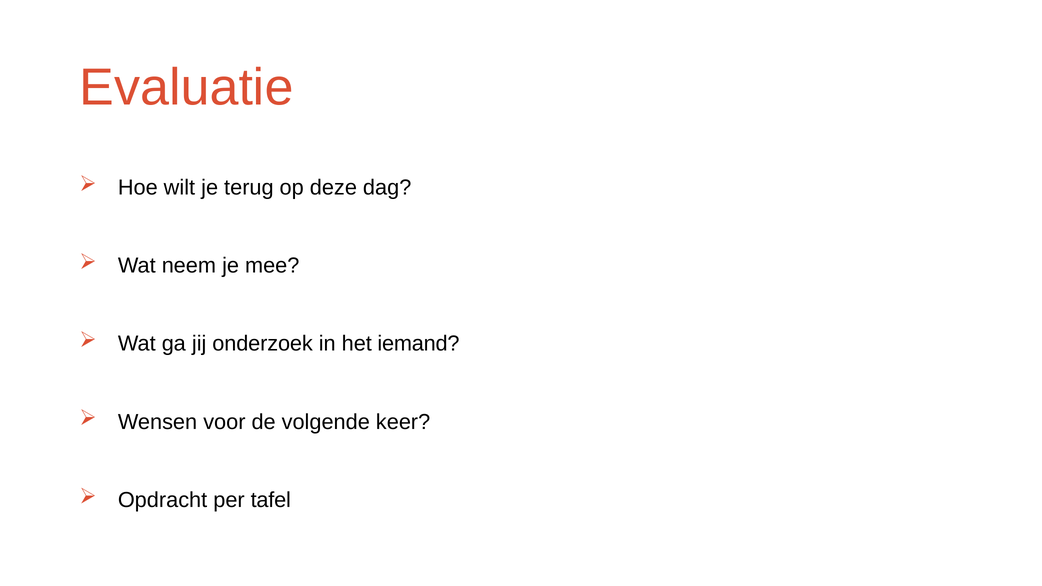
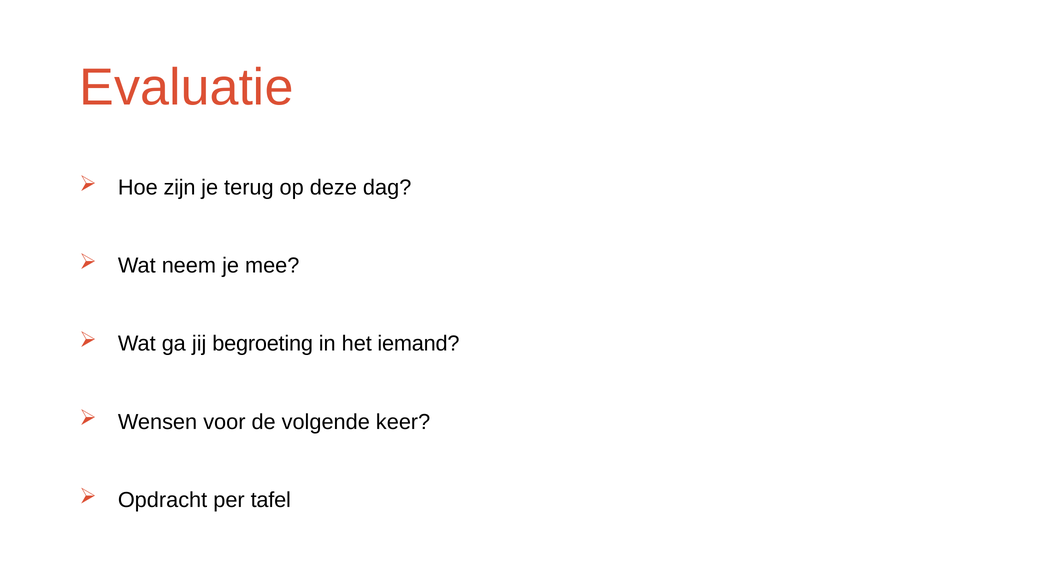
wilt: wilt -> zijn (180, 187)
onderzoek: onderzoek -> begroeting (263, 344)
